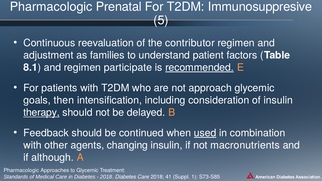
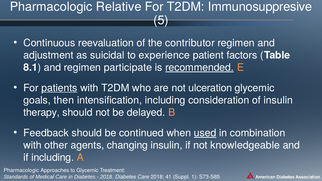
Prenatal: Prenatal -> Relative (119, 7)
families: families -> suicidal (107, 55)
understand: understand -> experience (164, 55)
patients underline: none -> present (59, 88)
approach: approach -> ulceration (210, 88)
therapy underline: present -> none (41, 113)
macronutrients: macronutrients -> knowledgeable (245, 145)
if although: although -> including (53, 158)
